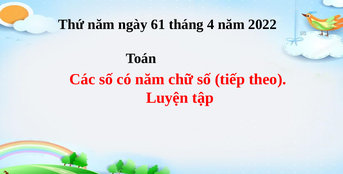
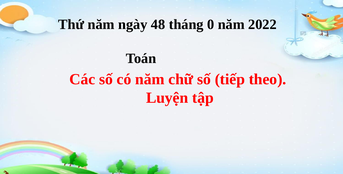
61: 61 -> 48 (158, 25)
4: 4 -> 0 (211, 25)
